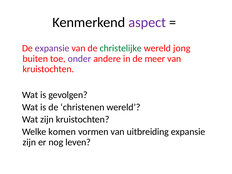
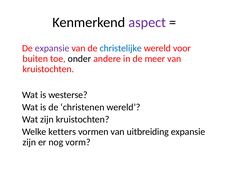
christelijke colour: green -> blue (121, 48)
jong: jong -> voor (182, 48)
onder colour: purple -> black (79, 59)
gevolgen: gevolgen -> westerse (68, 95)
komen: komen -> ketters (62, 132)
leven: leven -> vorm (78, 142)
